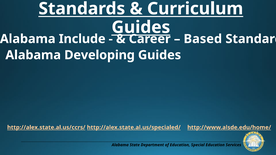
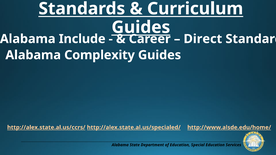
Based: Based -> Direct (203, 39)
Developing: Developing -> Complexity (100, 55)
